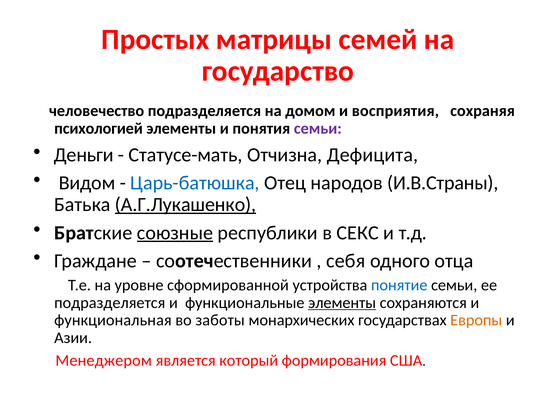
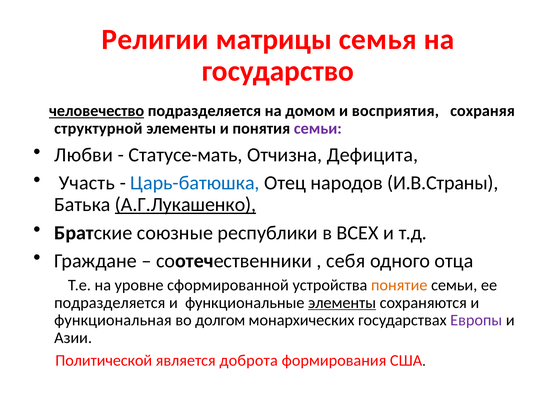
Простых: Простых -> Религии (155, 39)
семей: семей -> семья (378, 39)
человечество underline: none -> present (97, 111)
психологией: психологией -> структурной (98, 128)
Деньги: Деньги -> Любви (84, 155)
Видом: Видом -> Участь (87, 183)
союзные underline: present -> none (175, 233)
СЕКС: СЕКС -> ВСЕХ (358, 233)
понятие colour: blue -> orange (399, 285)
заботы: заботы -> долгом (220, 320)
Европы colour: orange -> purple (476, 320)
Менеджером: Менеджером -> Политической (104, 360)
который: который -> доброта (249, 360)
